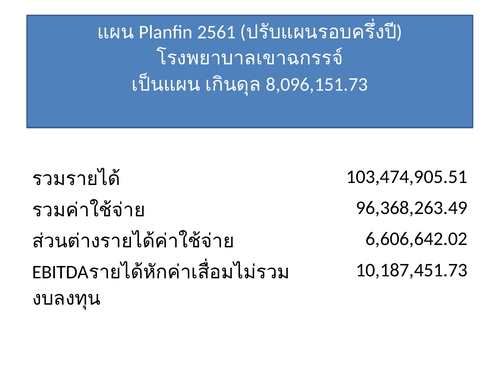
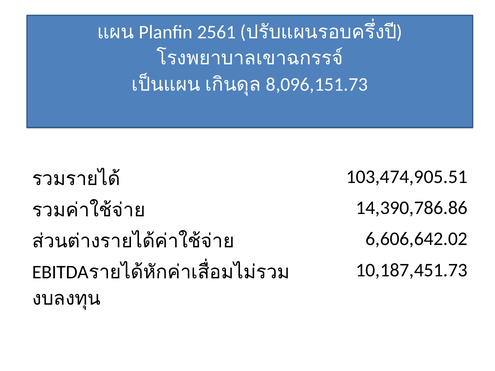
96,368,263.49: 96,368,263.49 -> 14,390,786.86 (412, 208)
